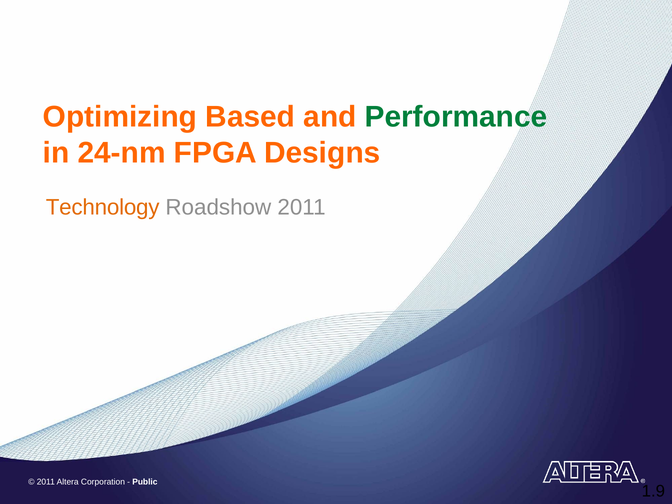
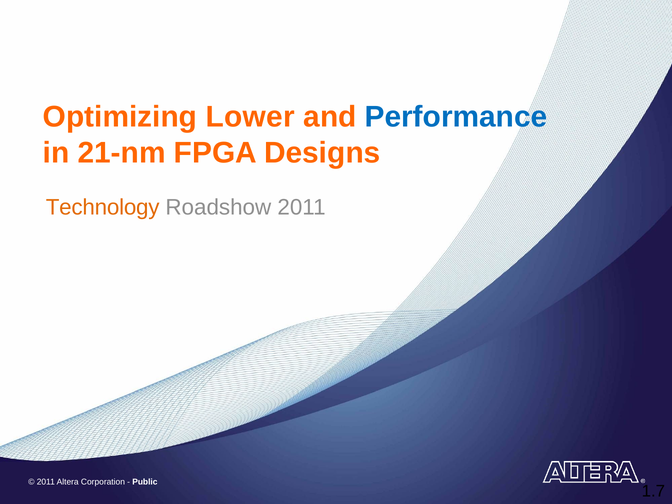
Based: Based -> Lower (250, 117)
Performance colour: green -> blue (456, 117)
24-nm: 24-nm -> 21-nm (122, 153)
1.9: 1.9 -> 1.7 (653, 491)
